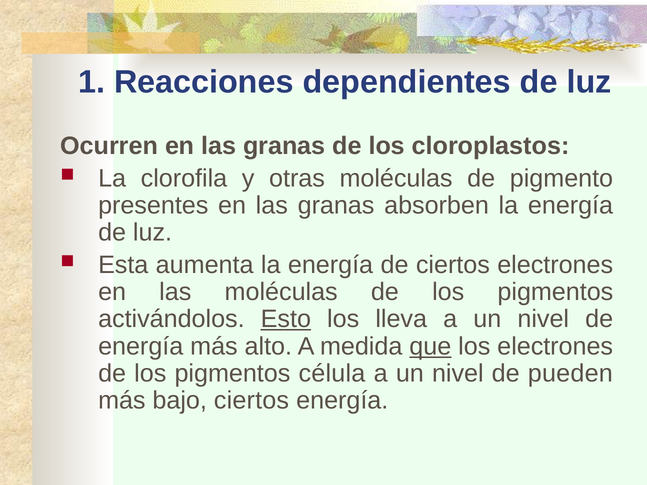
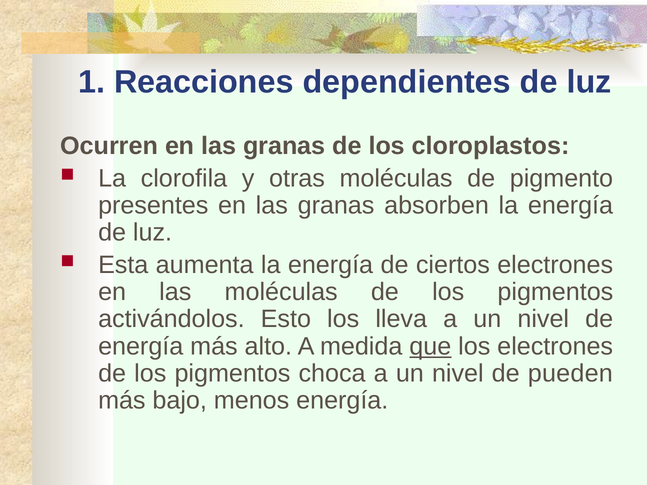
Esto underline: present -> none (286, 319)
célula: célula -> choca (332, 374)
bajo ciertos: ciertos -> menos (252, 401)
